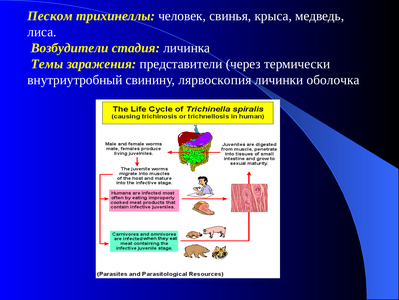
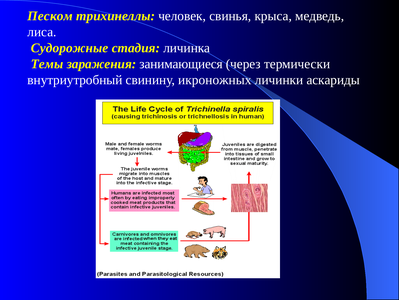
Возбудители: Возбудители -> Судорожные (70, 48)
представители: представители -> занимающиеся (181, 64)
лярвоскопия: лярвоскопия -> икроножных (215, 80)
оболочка: оболочка -> аскариды (333, 80)
